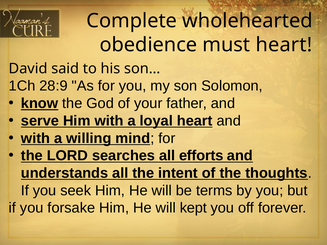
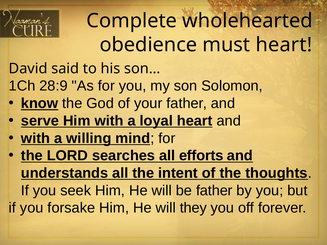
be terms: terms -> father (214, 191)
kept: kept -> they (193, 208)
